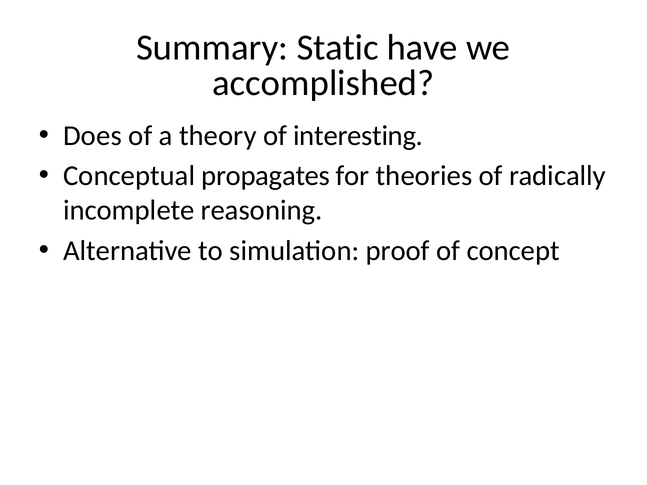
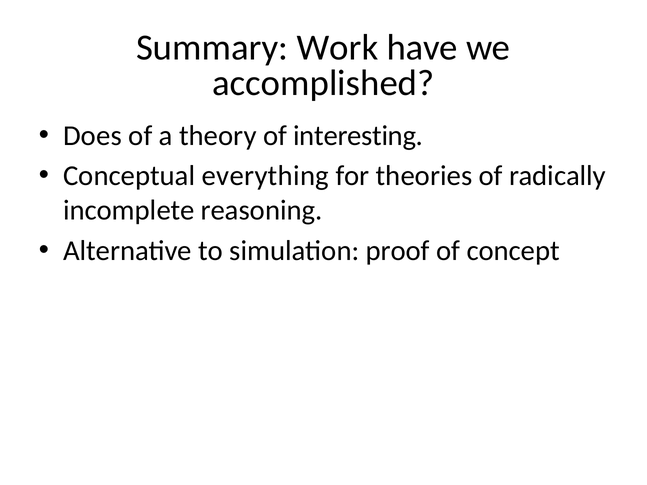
Static: Static -> Work (337, 48)
propagates: propagates -> everything (265, 176)
